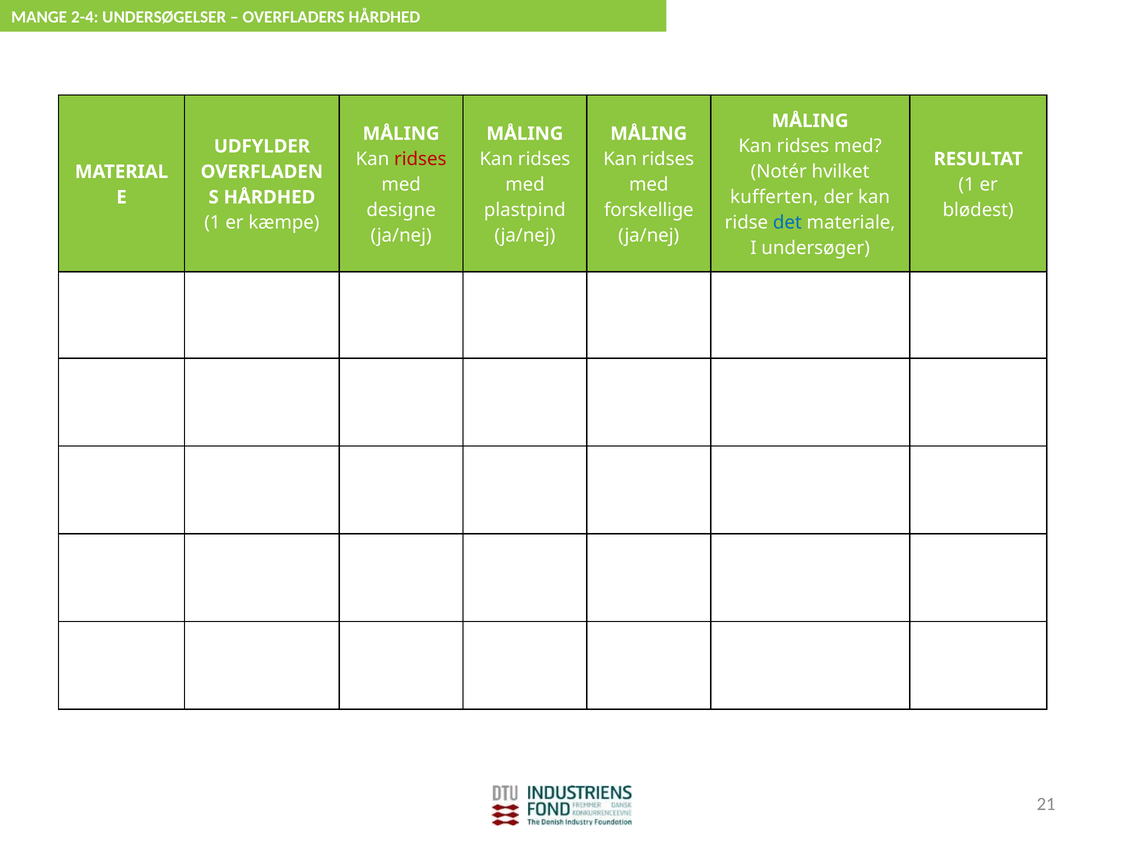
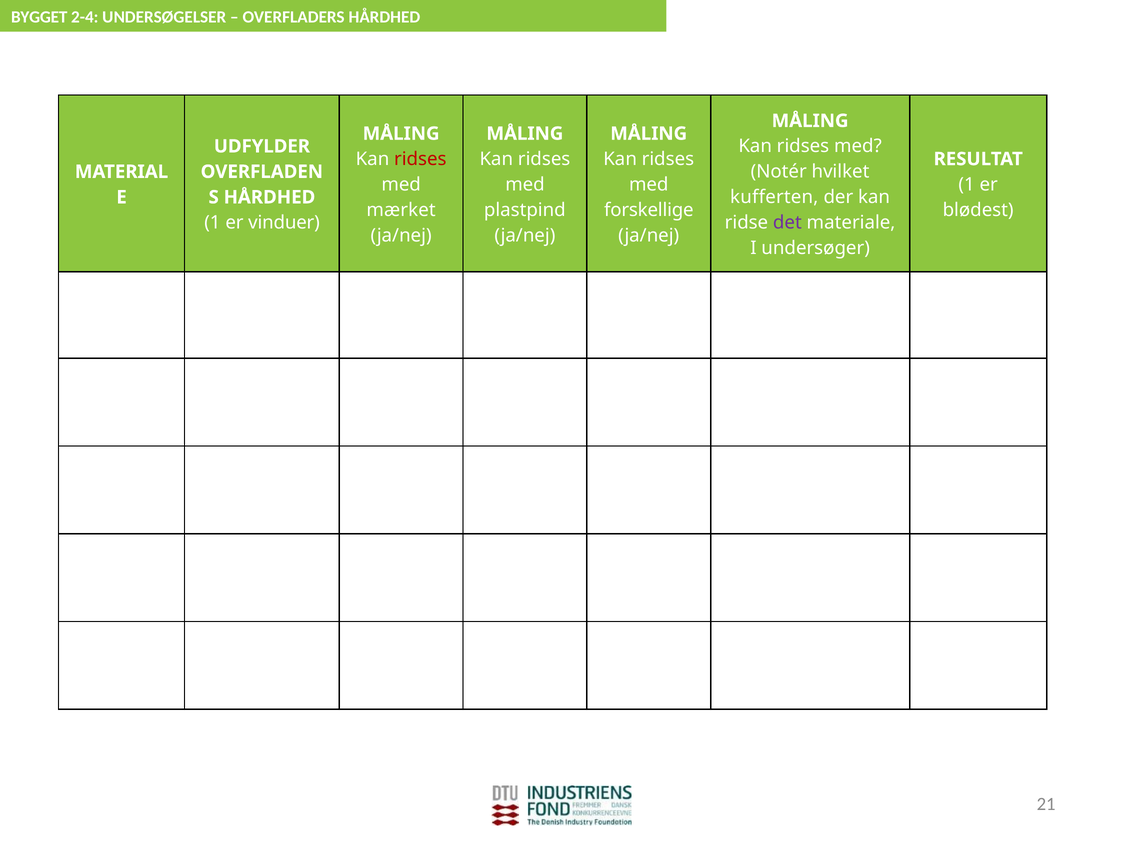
MANGE: MANGE -> BYGGET (39, 17)
designe: designe -> mærket (401, 210)
kæmpe: kæmpe -> vinduer (284, 223)
det colour: blue -> purple (787, 223)
